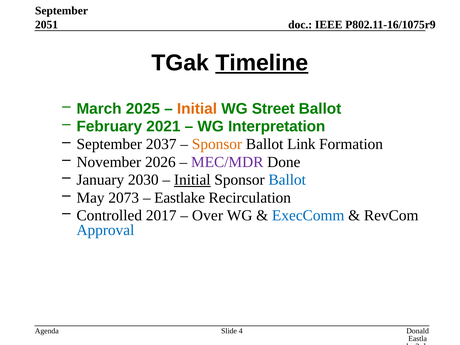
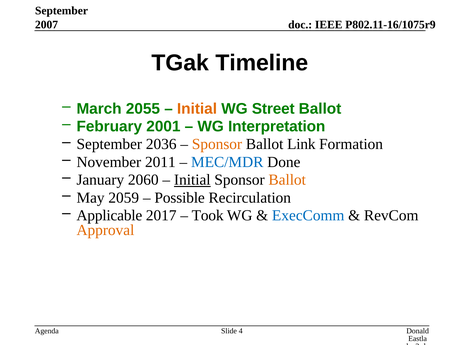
2051: 2051 -> 2007 (47, 25)
Timeline underline: present -> none (262, 63)
2025: 2025 -> 2055 (143, 109)
2021: 2021 -> 2001 (163, 126)
2037: 2037 -> 2036 (161, 144)
2026: 2026 -> 2011 (160, 162)
MEC/MDR colour: purple -> blue (227, 162)
2030: 2030 -> 2060 (143, 180)
Ballot colour: blue -> orange (287, 180)
2073: 2073 -> 2059 (124, 198)
Eastlake: Eastlake -> Possible (180, 198)
Controlled: Controlled -> Applicable (109, 215)
Over: Over -> Took (208, 215)
Approval colour: blue -> orange (105, 230)
